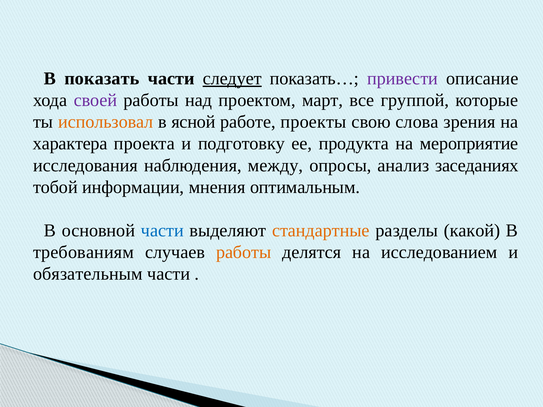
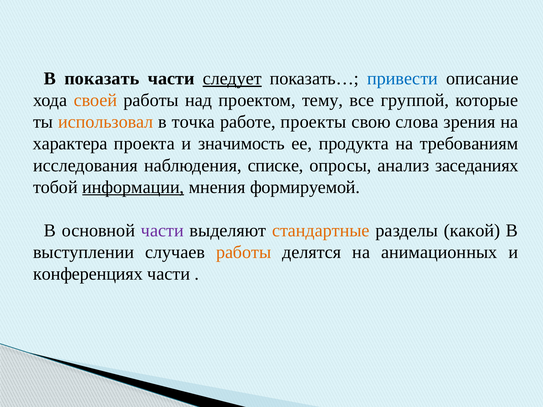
привести colour: purple -> blue (403, 79)
своей colour: purple -> orange (95, 100)
март: март -> тему (323, 100)
ясной: ясной -> точка (193, 122)
подготовку: подготовку -> значимость (241, 144)
мероприятие: мероприятие -> требованиям (469, 144)
между: между -> списке (276, 165)
информации underline: none -> present (133, 187)
оптимальным: оптимальным -> формируемой (305, 187)
части colour: blue -> purple (162, 231)
требованиям: требованиям -> выступлении (84, 252)
исследованием: исследованием -> анимационных (439, 252)
обязательным: обязательным -> конференциях (88, 274)
